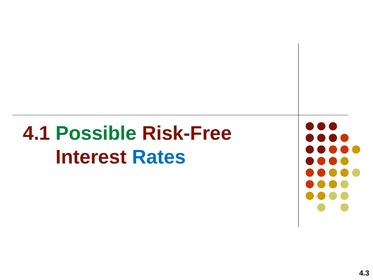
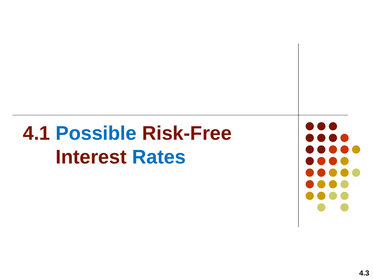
Possible colour: green -> blue (96, 133)
